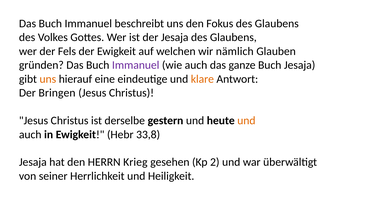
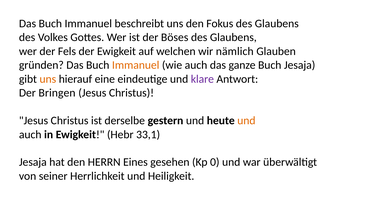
der Jesaja: Jesaja -> Böses (175, 37)
Immanuel colour: purple -> orange (136, 65)
klare colour: orange -> purple (202, 79)
33,8: 33,8 -> 33,1 (148, 135)
Krieg: Krieg -> Eines (135, 162)
2: 2 -> 0 (215, 162)
